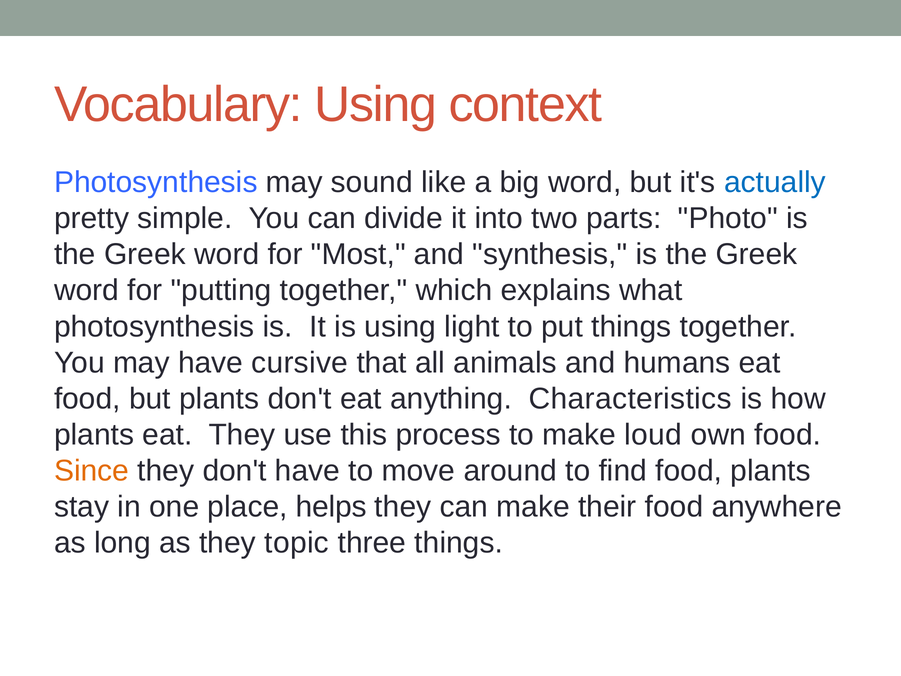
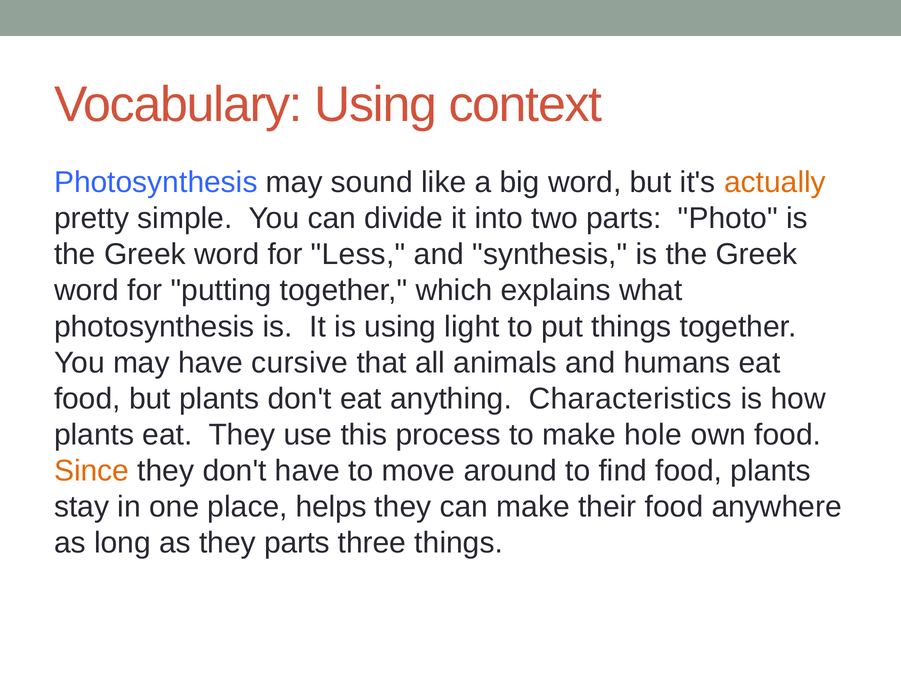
actually colour: blue -> orange (775, 182)
Most: Most -> Less (358, 254)
loud: loud -> hole (653, 435)
they topic: topic -> parts (297, 543)
